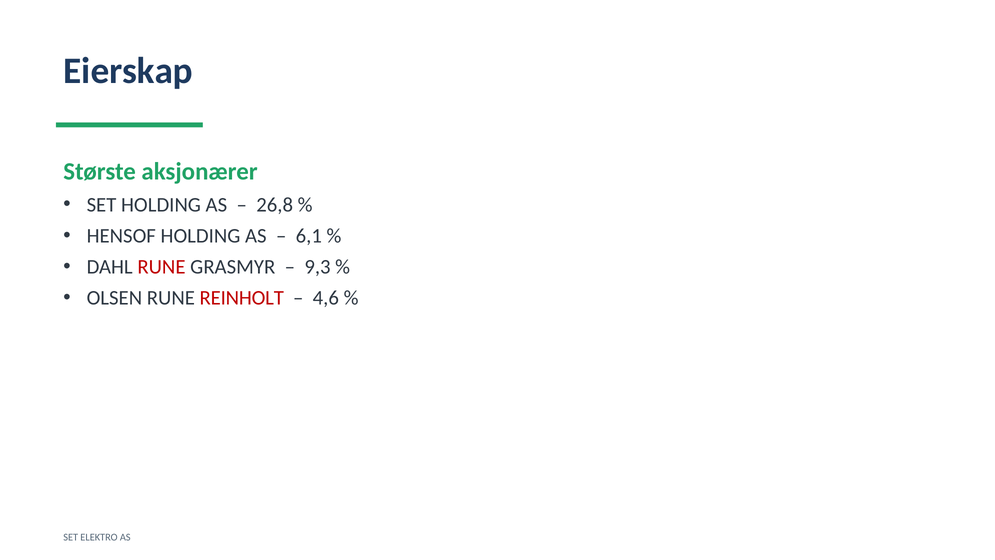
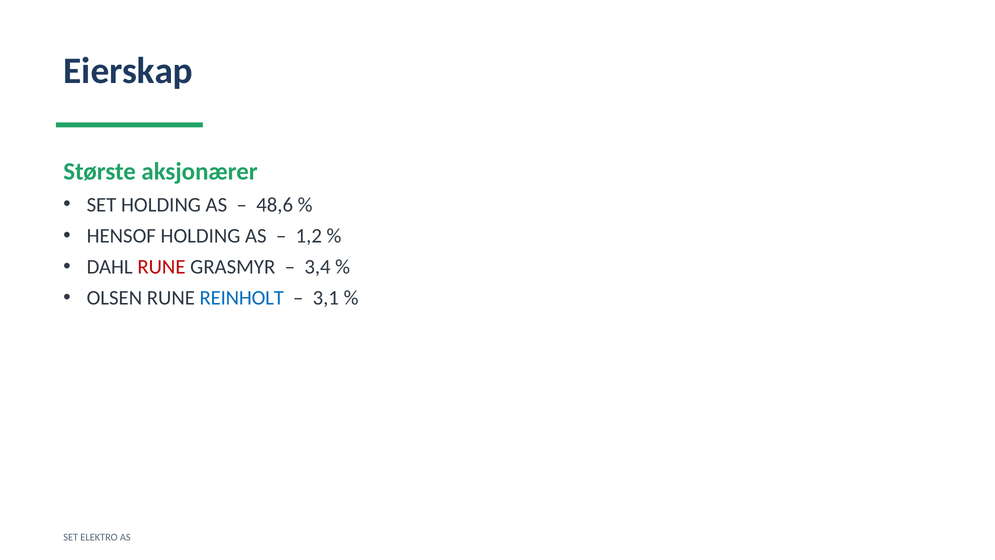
26,8: 26,8 -> 48,6 (275, 205)
6,1: 6,1 -> 1,2 (309, 236)
9,3: 9,3 -> 3,4 (317, 267)
REINHOLT colour: red -> blue (242, 298)
4,6: 4,6 -> 3,1 (326, 298)
